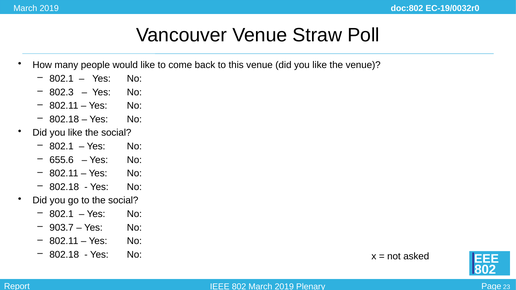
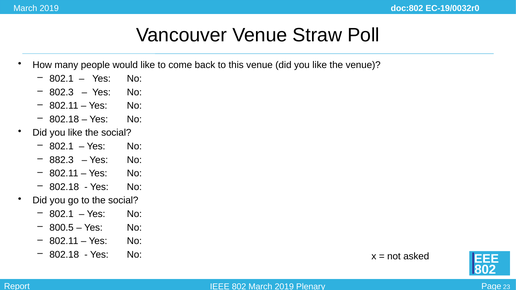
655.6: 655.6 -> 882.3 (62, 160)
903.7: 903.7 -> 800.5 (62, 228)
